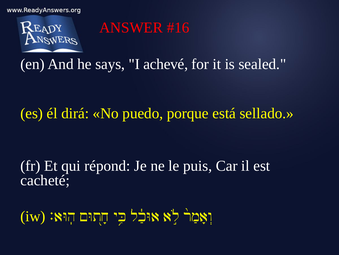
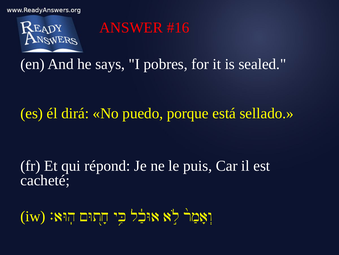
achevé: achevé -> pobres (166, 64)
